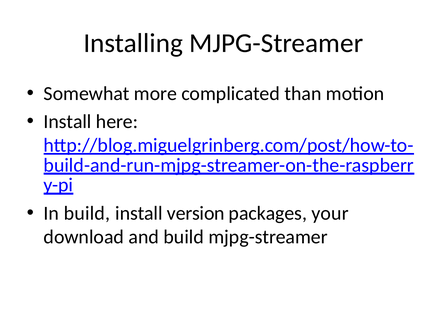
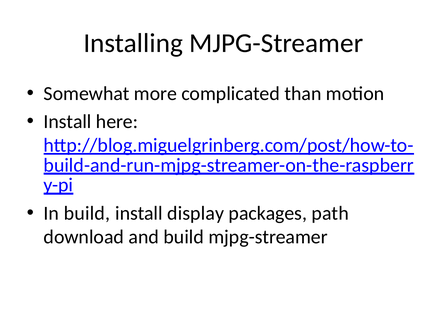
version: version -> display (196, 213)
your: your -> path (330, 213)
